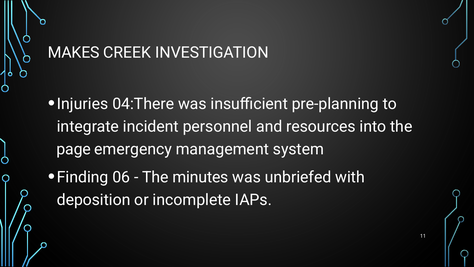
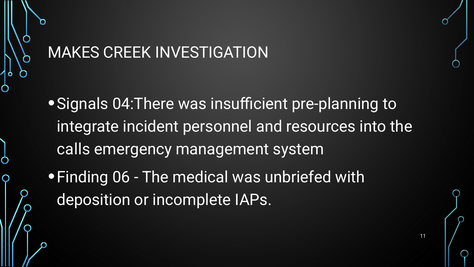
Injuries: Injuries -> Signals (83, 104)
page: page -> calls (74, 149)
minutes: minutes -> medical (200, 177)
